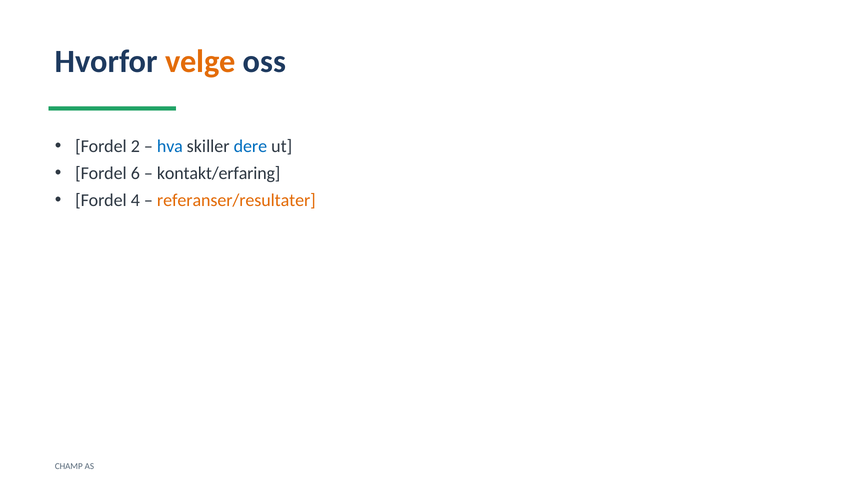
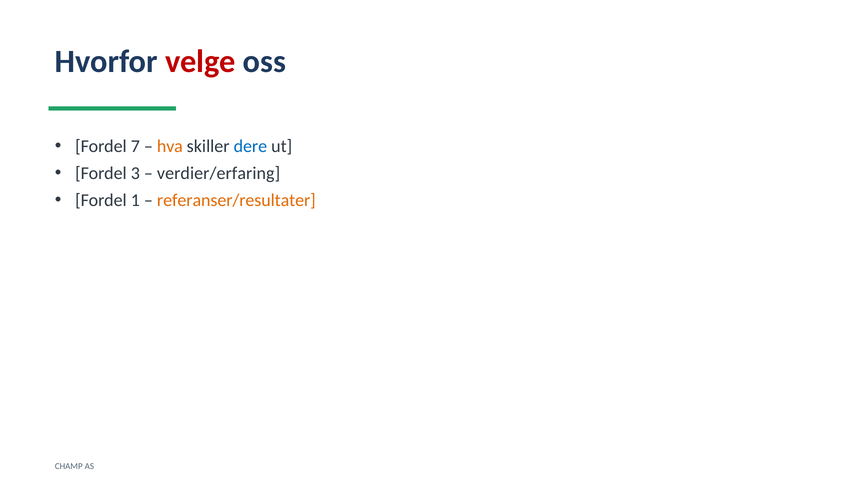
velge colour: orange -> red (200, 62)
2: 2 -> 7 (135, 146)
hva colour: blue -> orange (170, 146)
6: 6 -> 3 (135, 173)
kontakt/erfaring: kontakt/erfaring -> verdier/erfaring (219, 173)
4: 4 -> 1 (135, 200)
